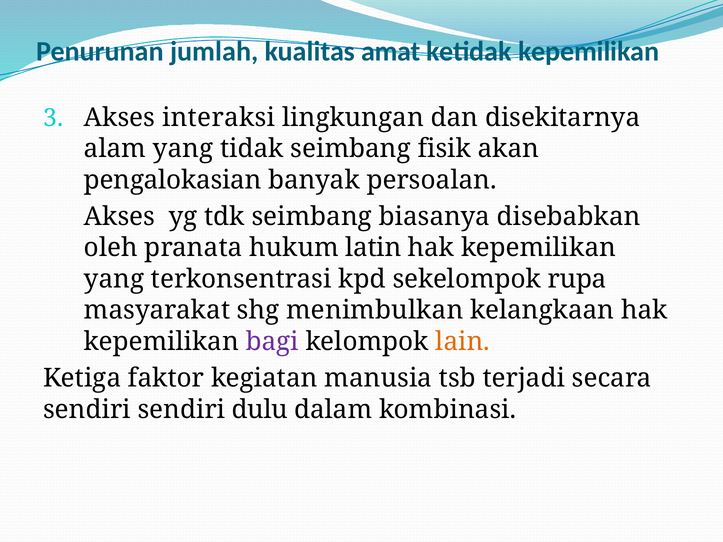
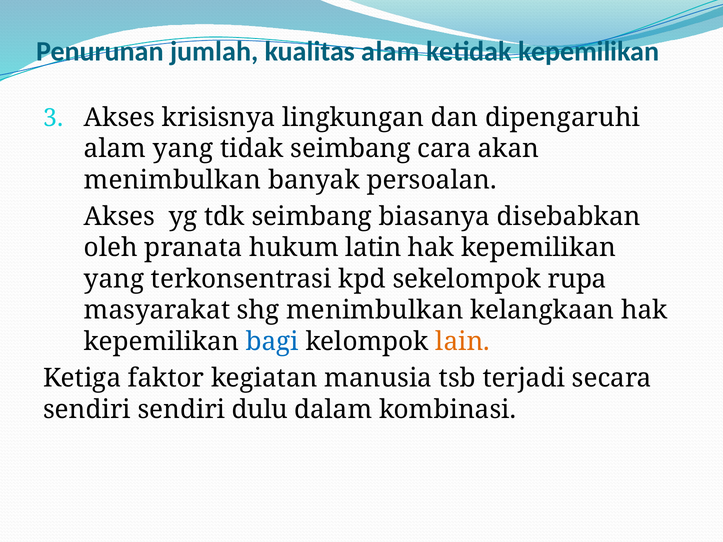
kualitas amat: amat -> alam (391, 51)
interaksi: interaksi -> krisisnya (219, 117)
disekitarnya: disekitarnya -> dipengaruhi (563, 117)
fisik: fisik -> cara (444, 149)
pengalokasian: pengalokasian -> menimbulkan (173, 180)
bagi colour: purple -> blue (272, 342)
